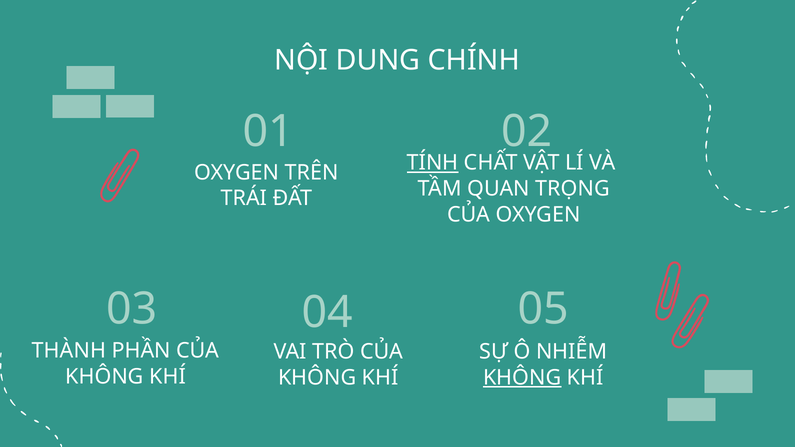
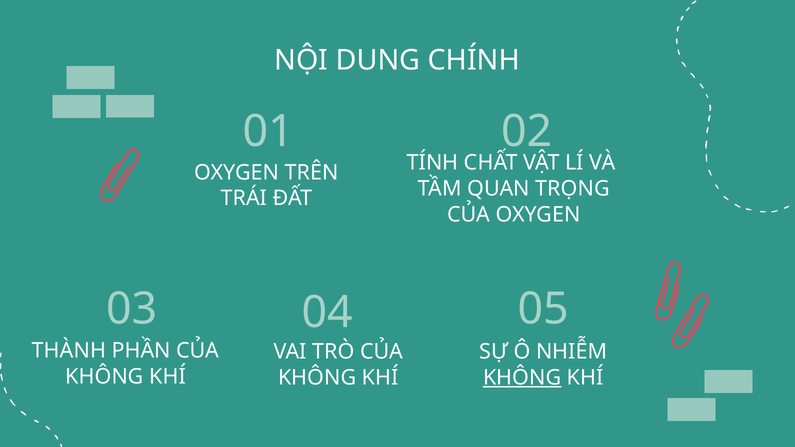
TÍNH underline: present -> none (433, 163)
